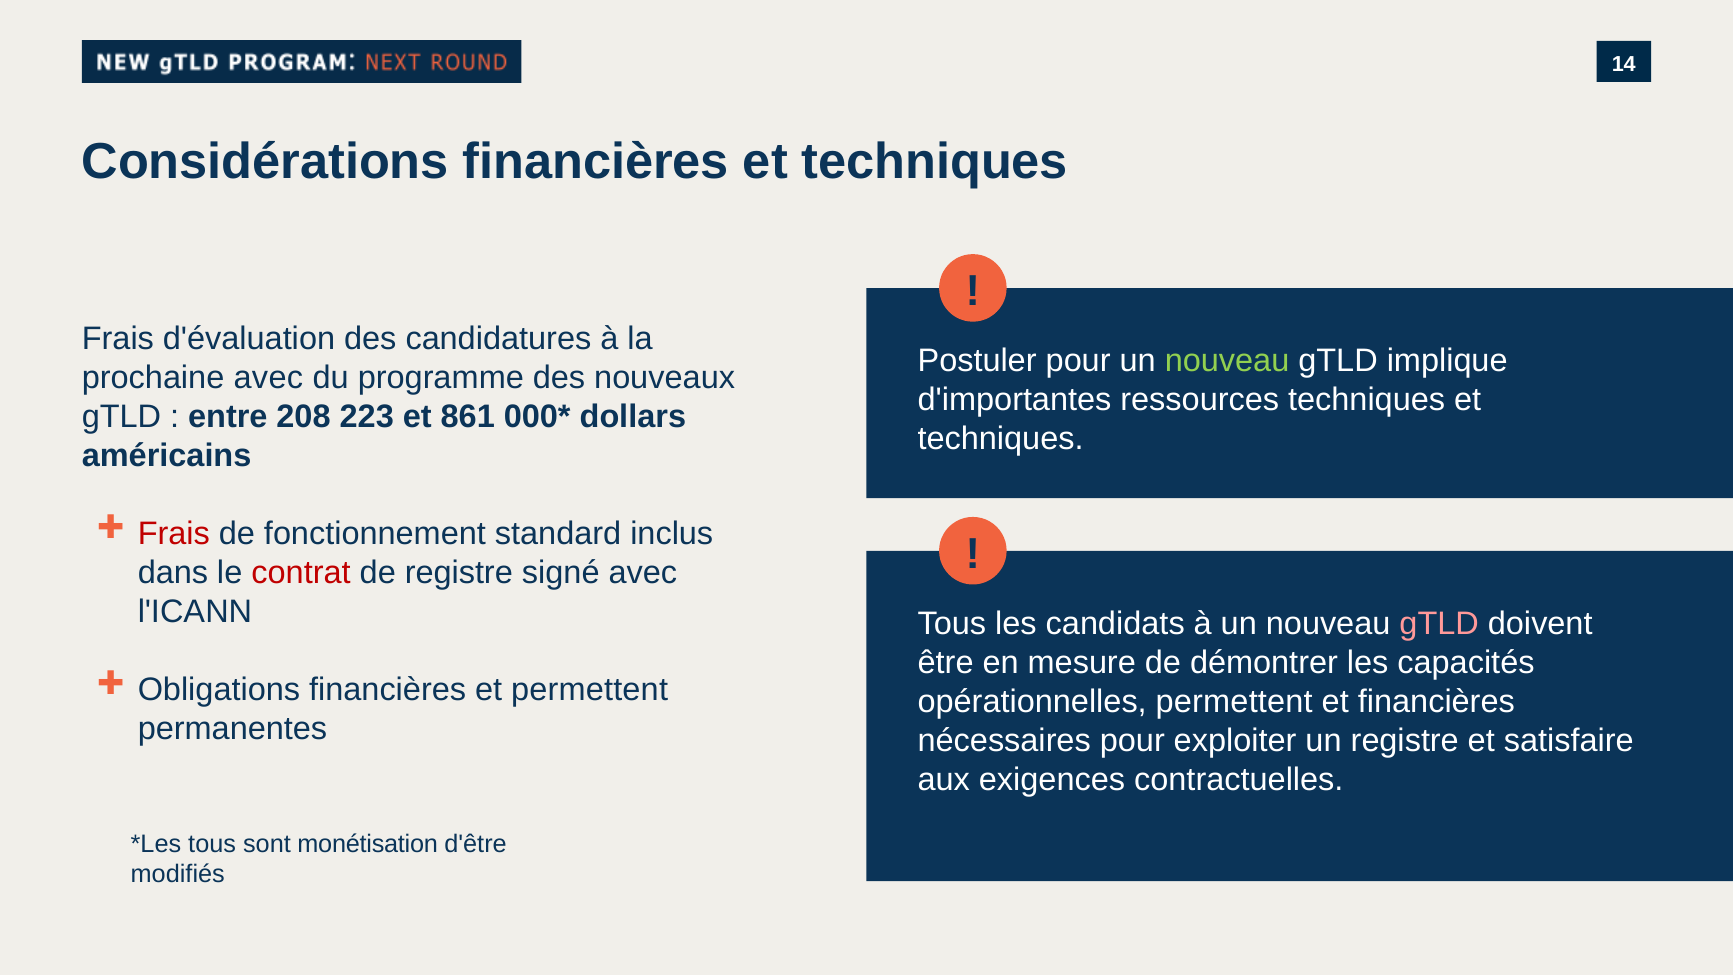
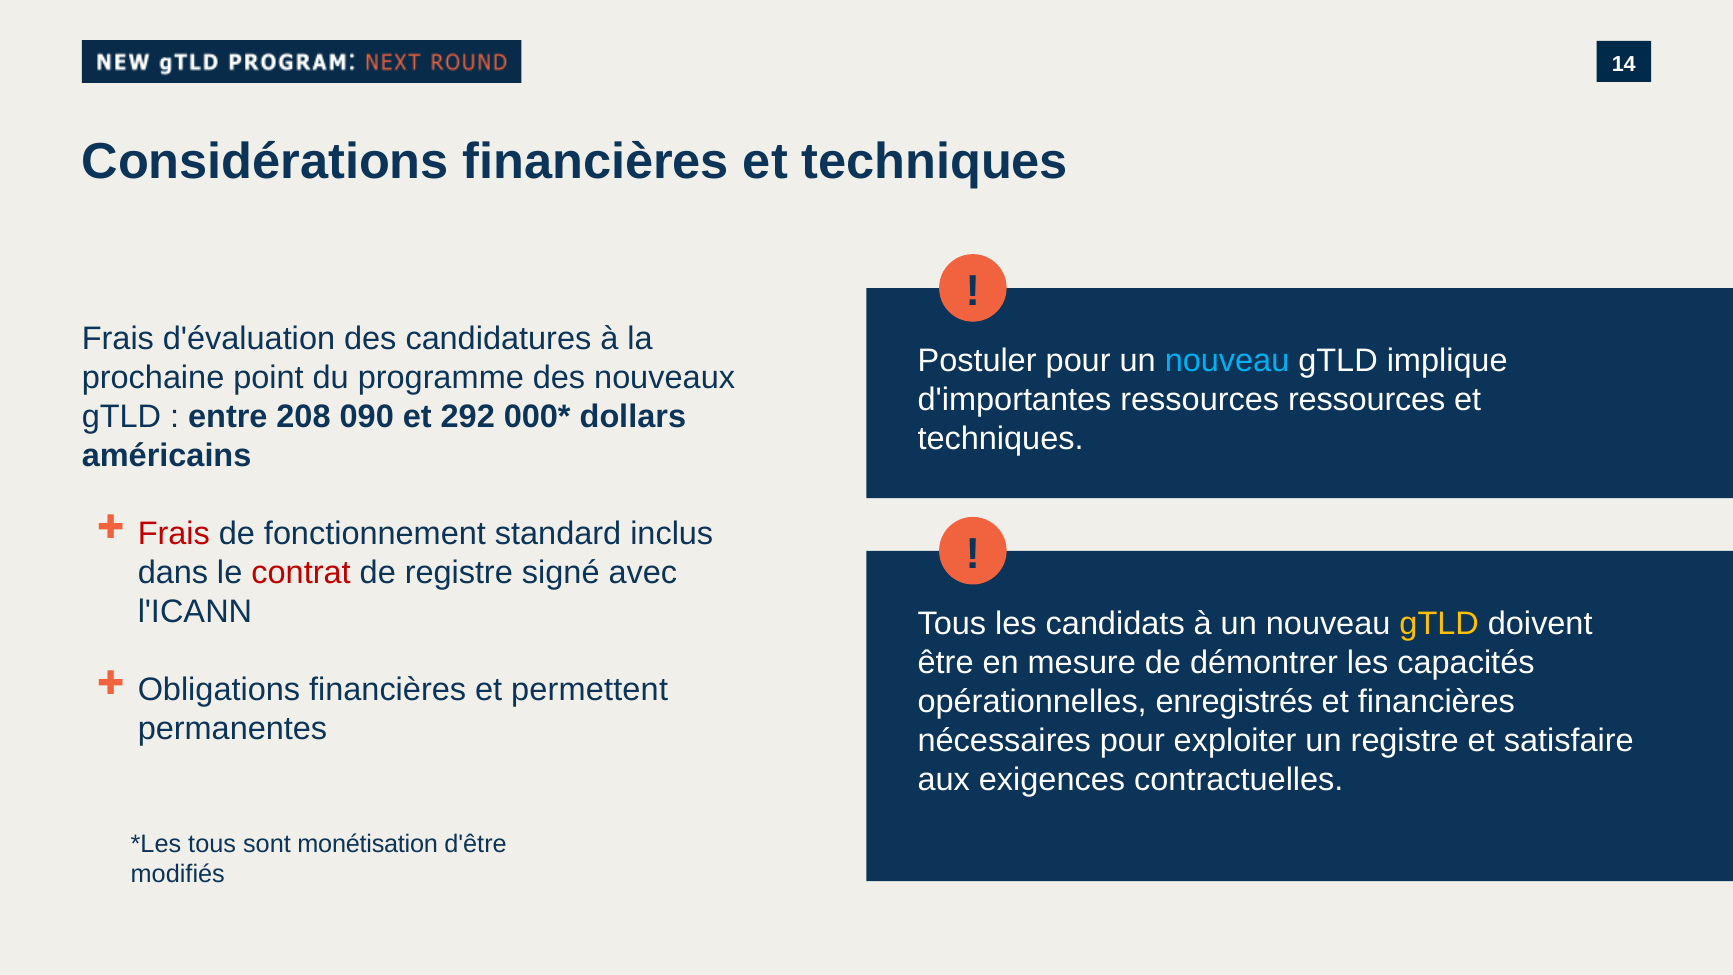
nouveau colour: light green -> light blue (1227, 361)
prochaine avec: avec -> point (269, 378)
ressources techniques: techniques -> ressources (1367, 400)
223: 223 -> 090 (367, 417)
861: 861 -> 292 (468, 417)
gTLD colour: pink -> yellow (1439, 624)
opérationnelles permettent: permettent -> enregistrés (1234, 702)
